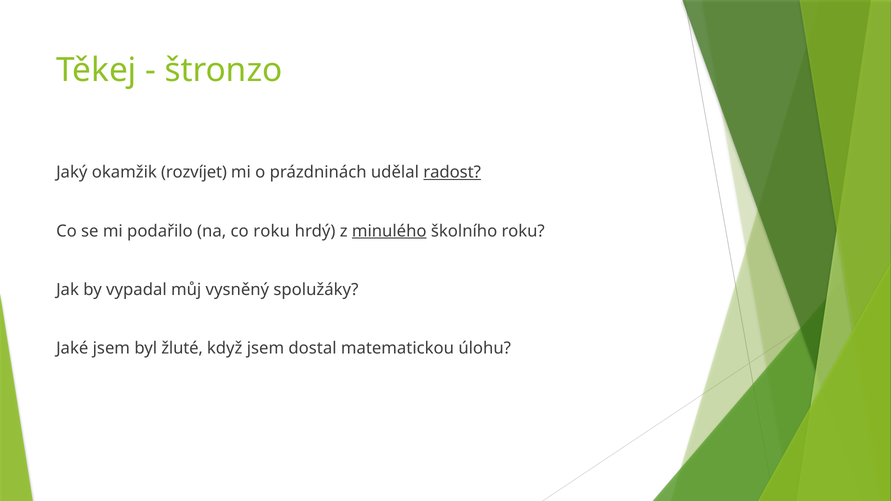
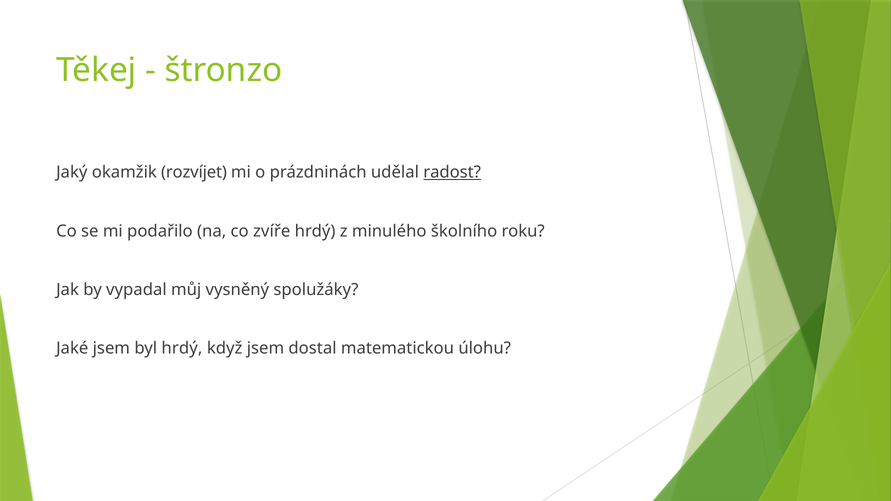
co roku: roku -> zvíře (272, 231)
minulého underline: present -> none (389, 231)
byl žluté: žluté -> hrdý (182, 348)
